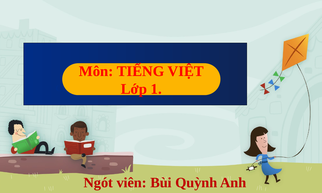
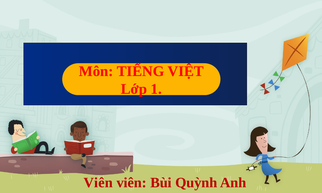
Ngót: Ngót -> Viên (98, 183)
